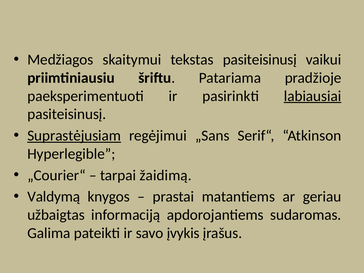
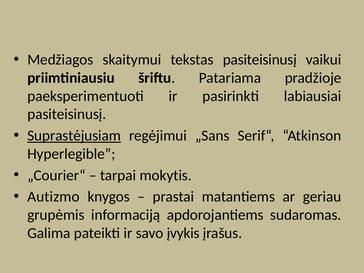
labiausiai underline: present -> none (313, 96)
žaidimą: žaidimą -> mokytis (166, 175)
Valdymą: Valdymą -> Autizmo (54, 197)
užbaigtas: užbaigtas -> grupėmis (56, 215)
